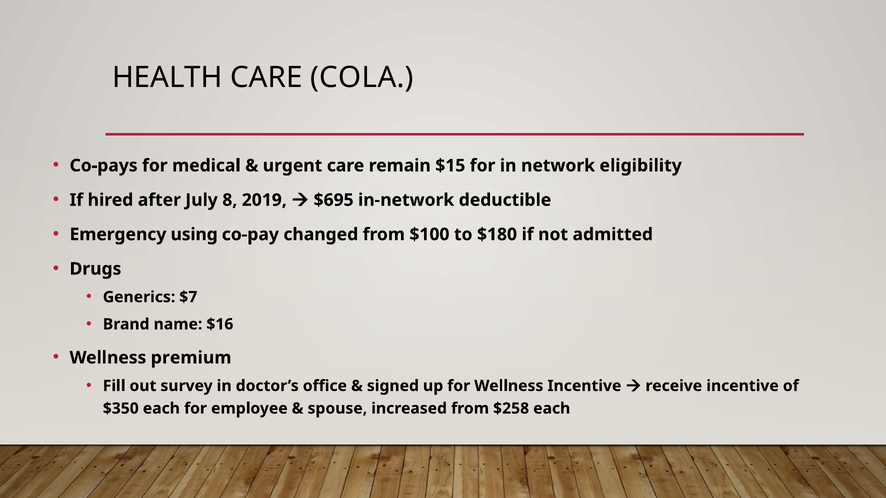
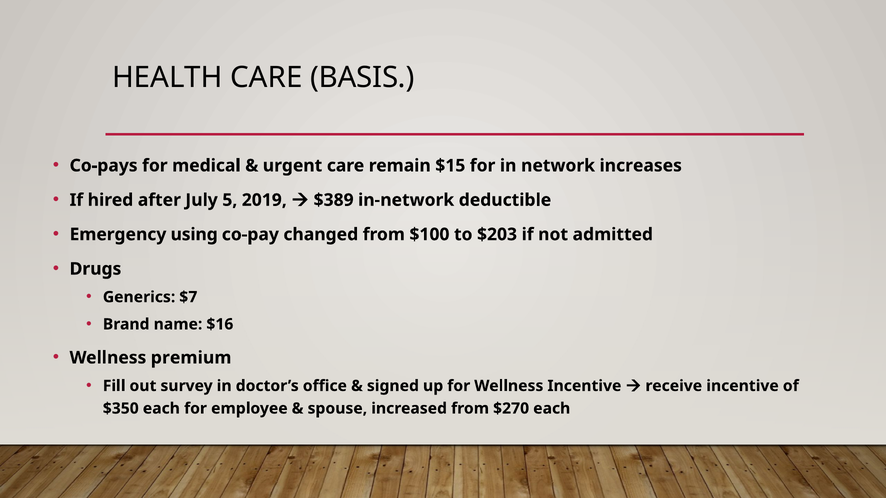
COLA: COLA -> BASIS (362, 78)
eligibility: eligibility -> increases (641, 166)
8: 8 -> 5 (230, 200)
$695: $695 -> $389 (334, 200)
$180: $180 -> $203 (497, 235)
$258: $258 -> $270 (511, 409)
